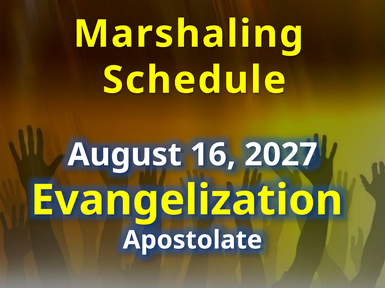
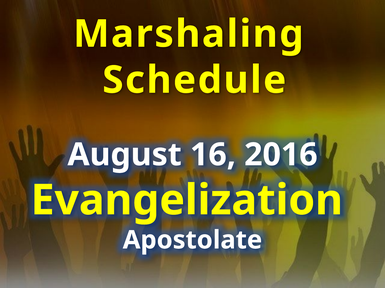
2027: 2027 -> 2016 (281, 155)
